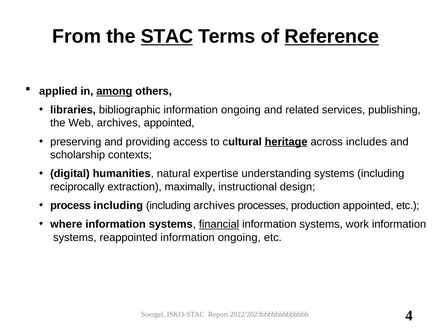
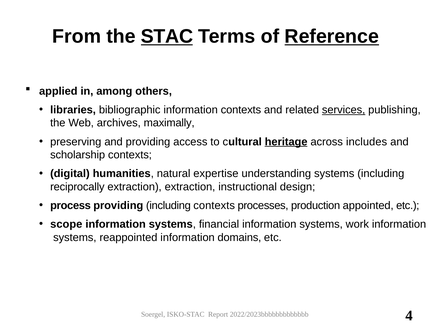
among underline: present -> none (114, 91)
bibliographic information ongoing: ongoing -> contexts (241, 110)
services underline: none -> present (344, 110)
archives appointed: appointed -> maximally (169, 123)
extraction maximally: maximally -> extraction (190, 186)
process including: including -> providing (118, 205)
including archives: archives -> contexts (214, 205)
where: where -> scope (66, 224)
financial underline: present -> none (219, 224)
ongoing: ongoing -> domains (239, 237)
